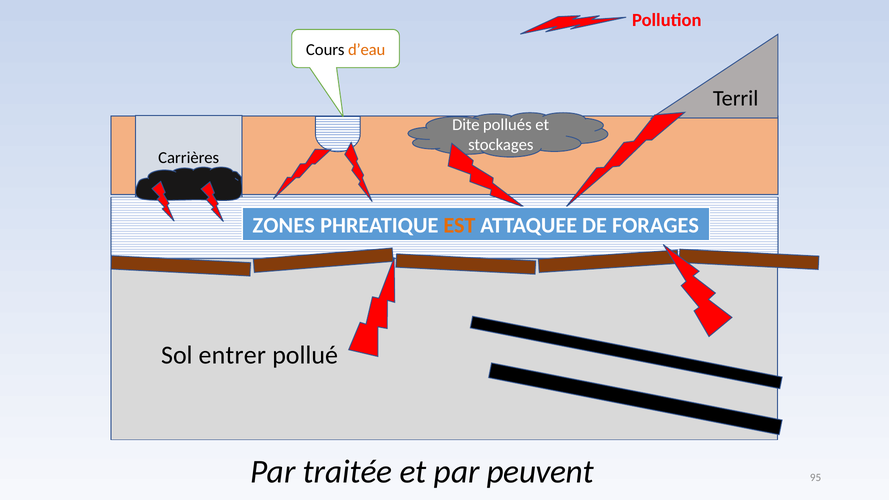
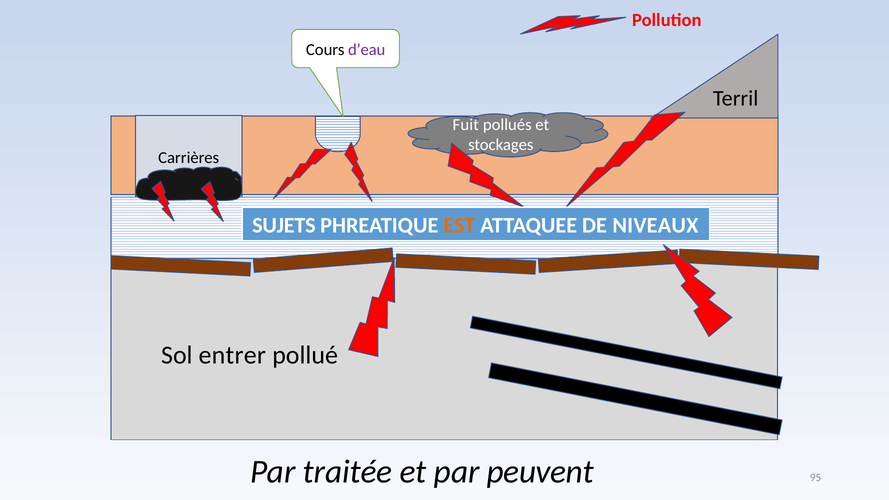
d’eau colour: orange -> purple (367, 50)
Dite: Dite -> Fuit (466, 125)
ZONES: ZONES -> SUJETS (284, 225)
FORAGES: FORAGES -> NIVEAUX (655, 225)
